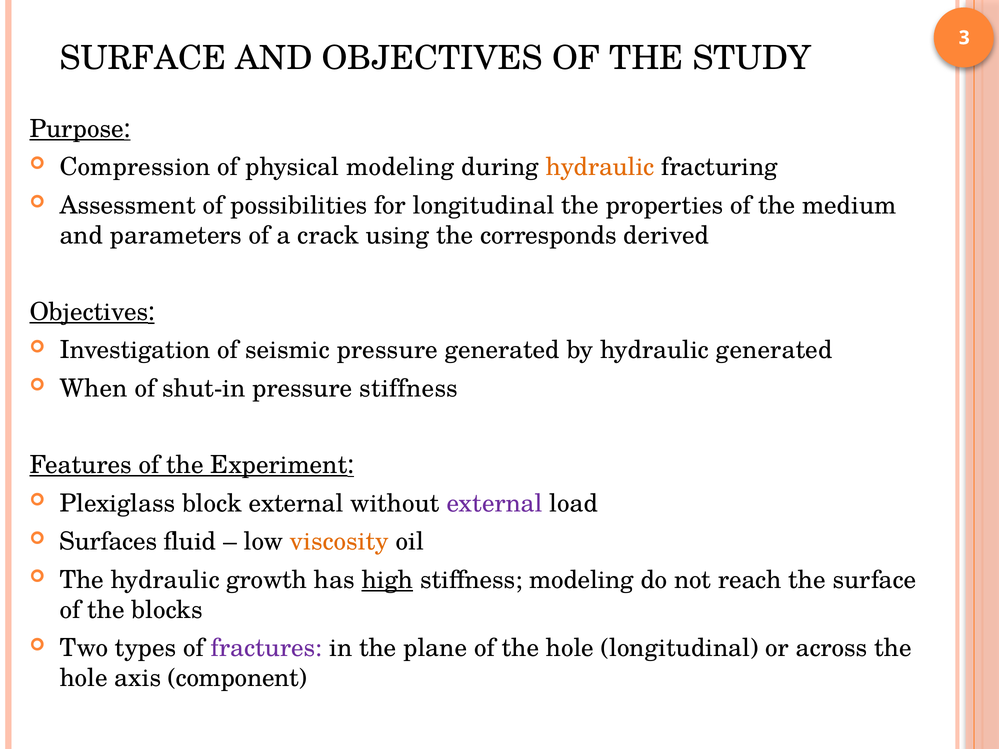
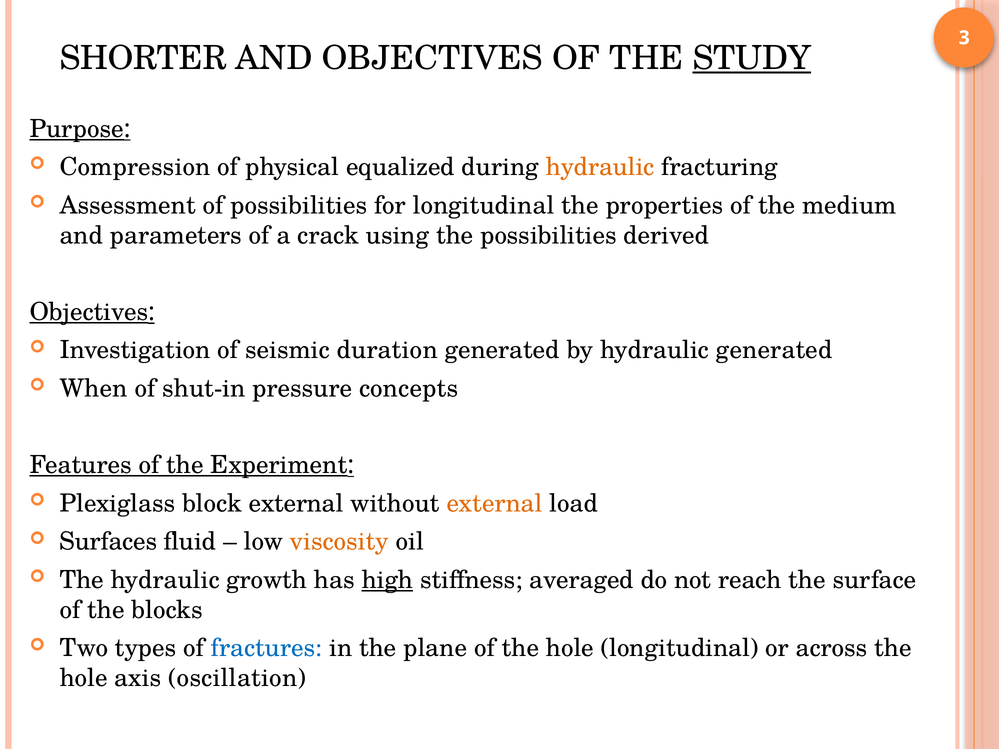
SURFACE: SURFACE -> SHORTER (143, 58)
STUDY underline: none -> present (752, 58)
physical modeling: modeling -> equalized (400, 167)
the corresponds: corresponds -> possibilities (548, 235)
seismic pressure: pressure -> duration (387, 350)
pressure stiffness: stiffness -> concepts (409, 389)
external colour: purple -> orange (495, 504)
stiffness modeling: modeling -> averaged (582, 580)
fractures colour: purple -> blue (267, 648)
component: component -> oscillation (237, 678)
